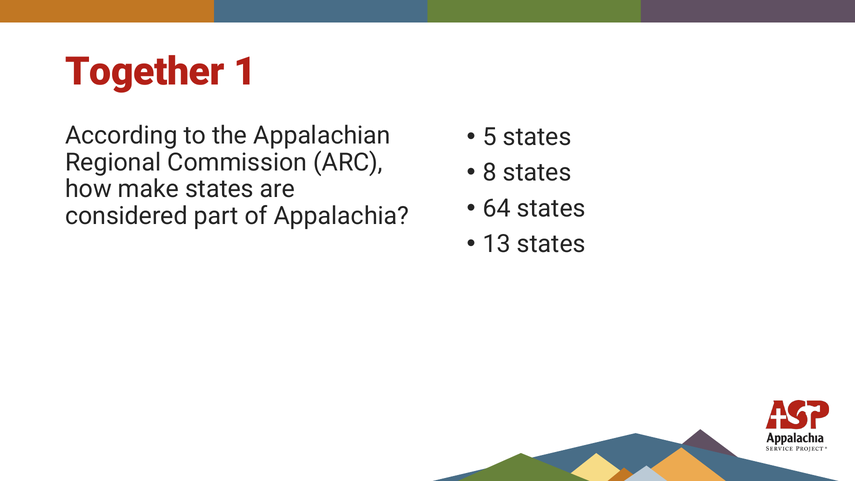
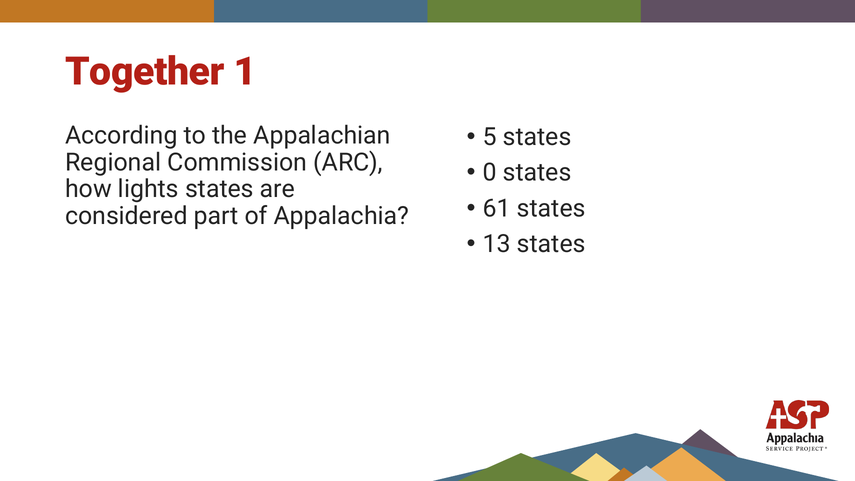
8: 8 -> 0 (490, 173)
make: make -> lights (148, 189)
64: 64 -> 61 (497, 208)
